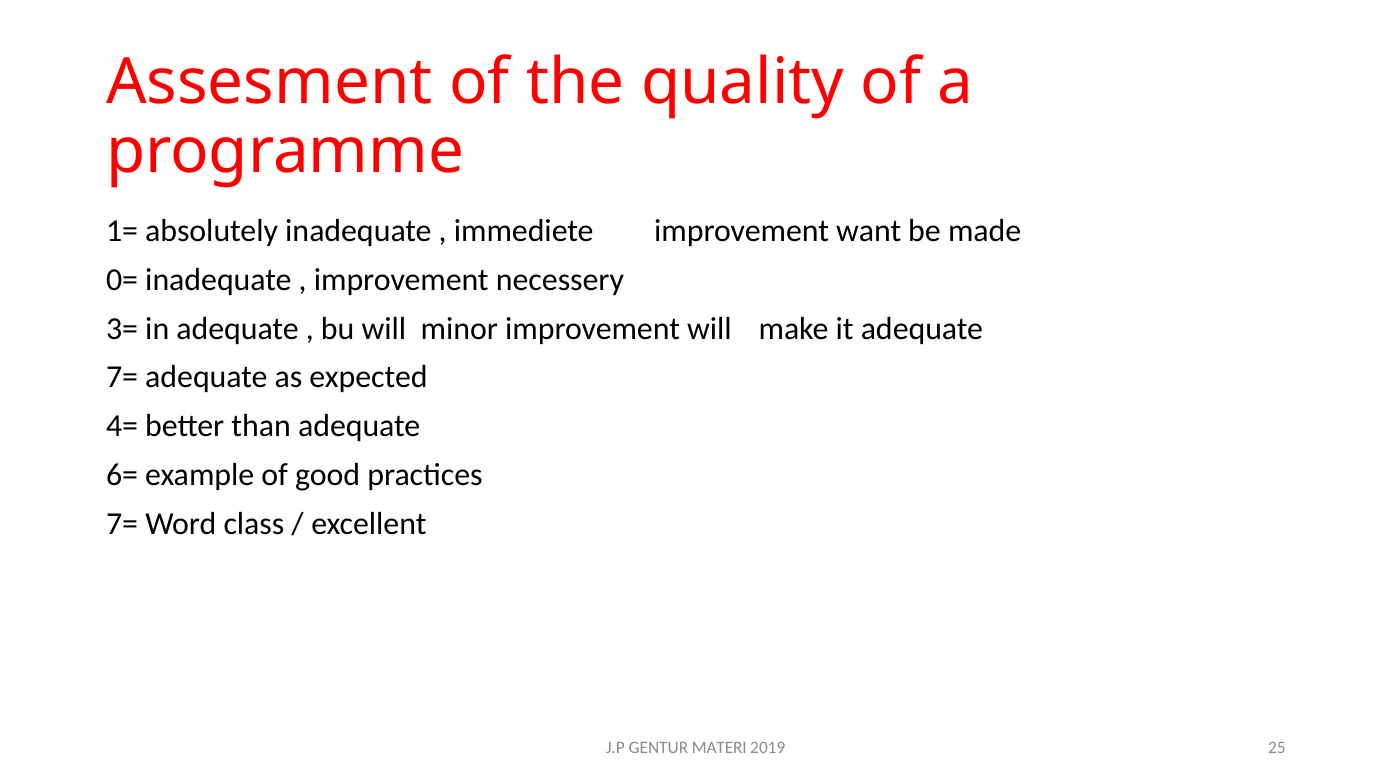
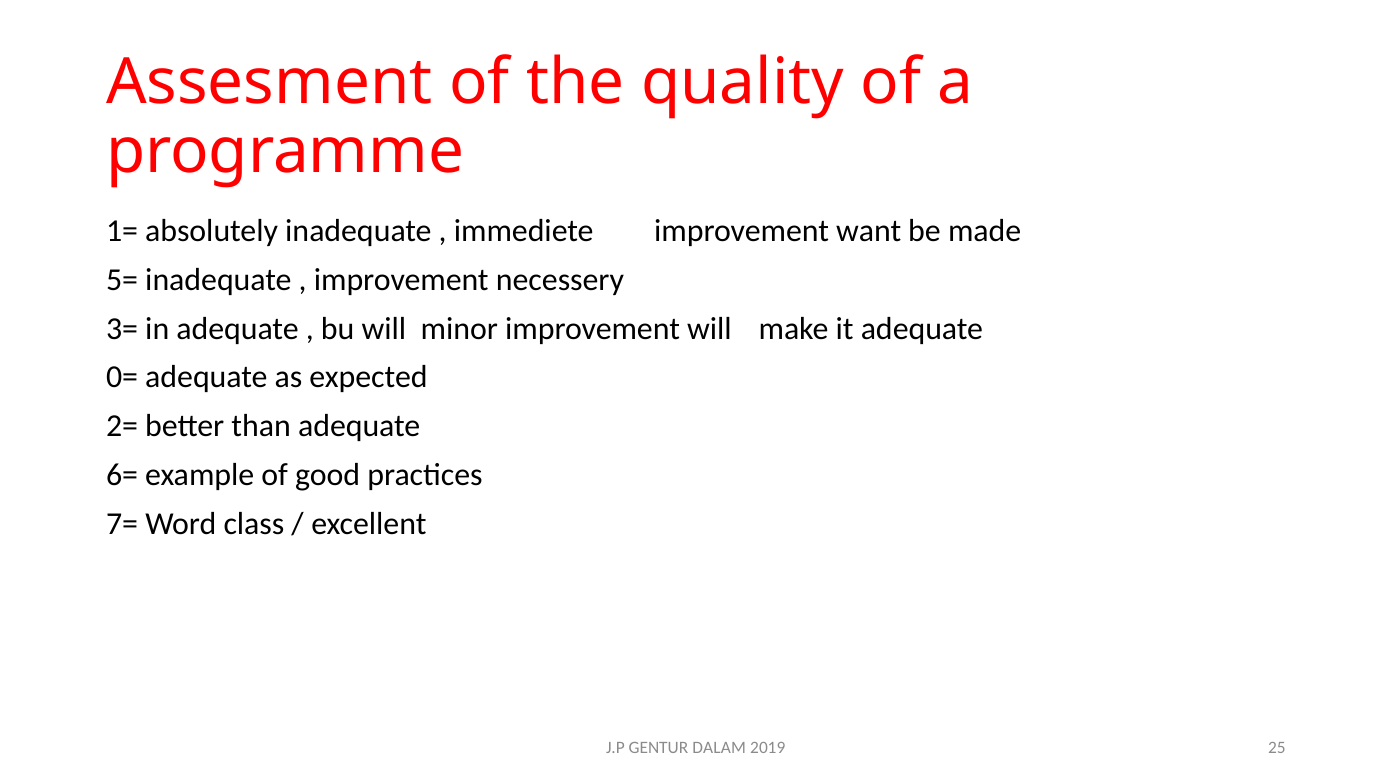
0=: 0= -> 5= (122, 280)
7=: 7= -> 0= (122, 377)
4=: 4= -> 2= (122, 426)
MATERI: MATERI -> DALAM (719, 748)
